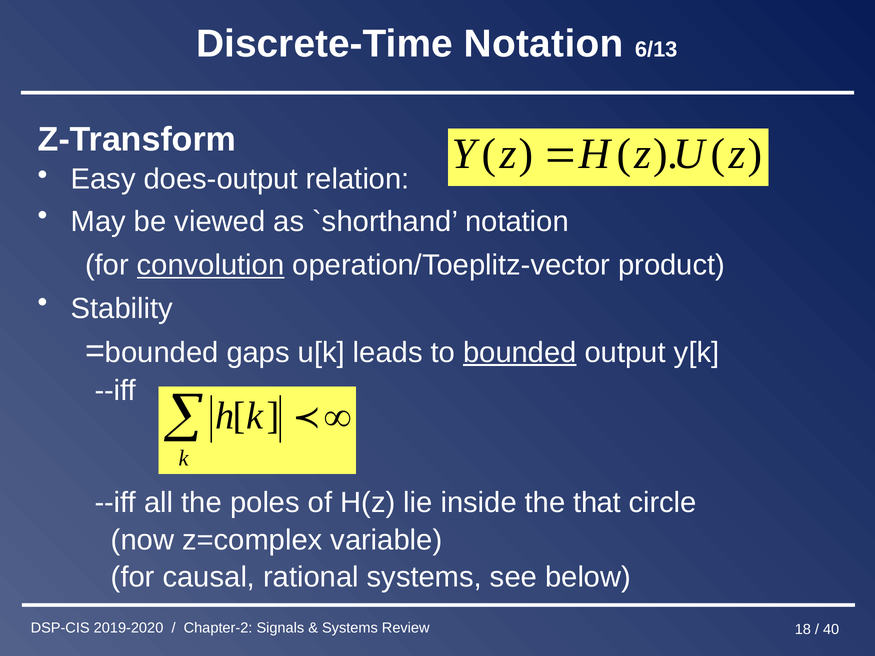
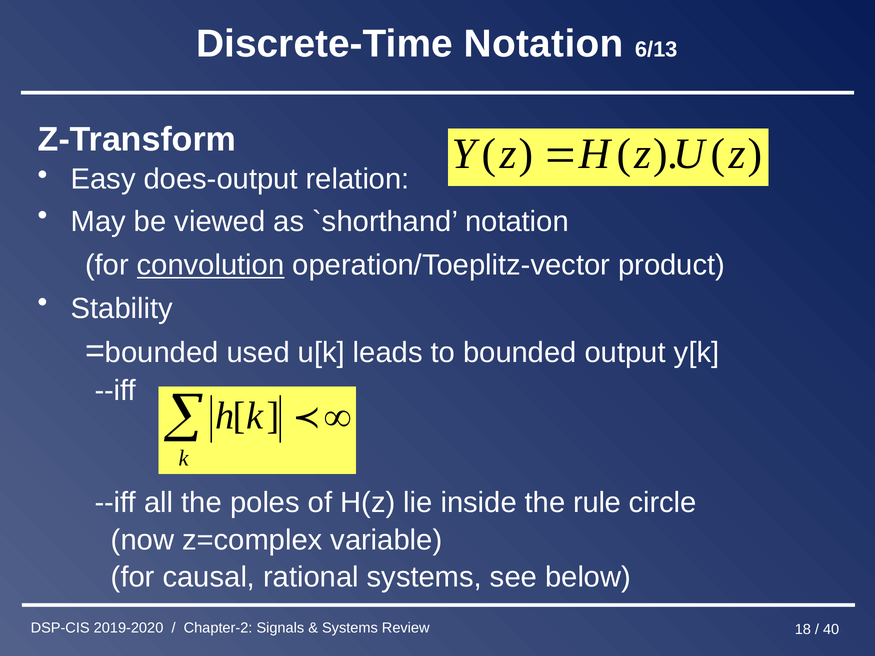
gaps: gaps -> used (258, 353)
bounded underline: present -> none (520, 353)
that: that -> rule (597, 503)
